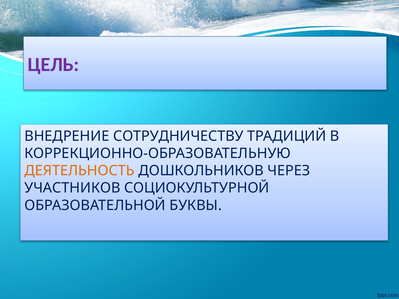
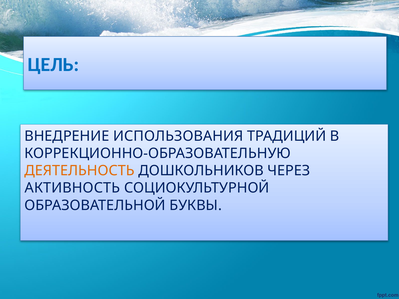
ЦЕЛЬ colour: purple -> blue (53, 65)
СОТРУДНИЧЕСТВУ: СОТРУДНИЧЕСТВУ -> ИСПОЛЬЗОВАНИЯ (178, 136)
УЧАСТНИКОВ: УЧАСТНИКОВ -> АКТИВНОСТЬ (72, 188)
